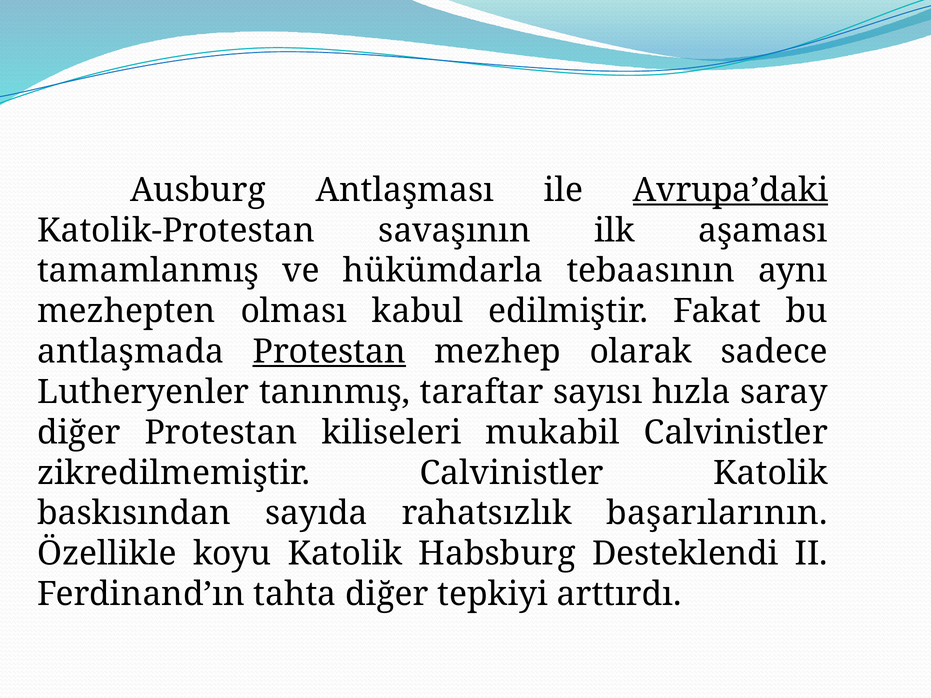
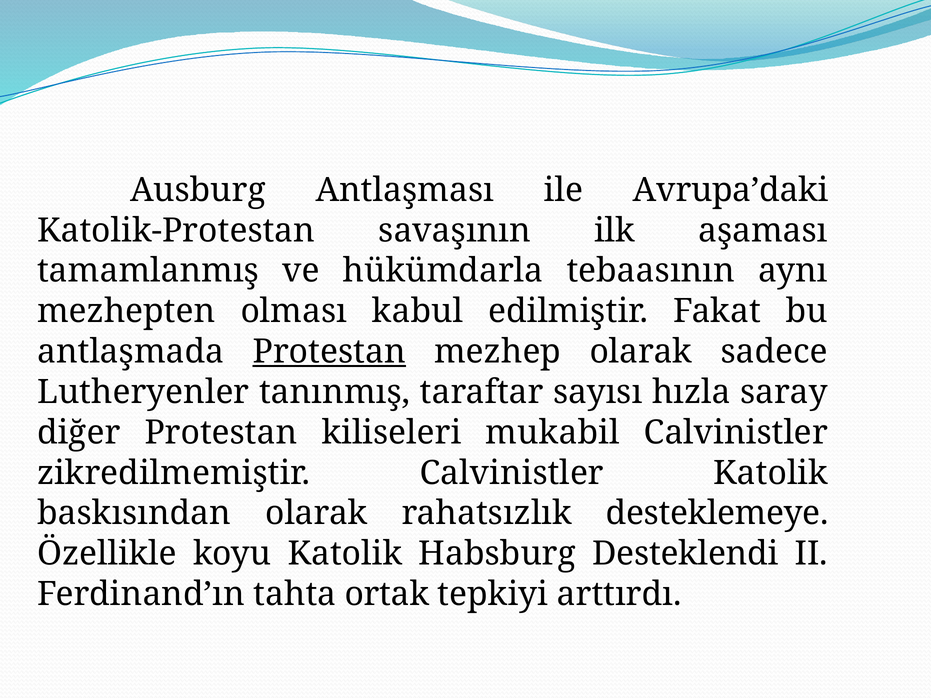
Avrupa’daki underline: present -> none (731, 190)
baskısından sayıda: sayıda -> olarak (316, 514)
başarılarının: başarılarının -> desteklemeye (717, 514)
tahta diğer: diğer -> ortak (387, 594)
